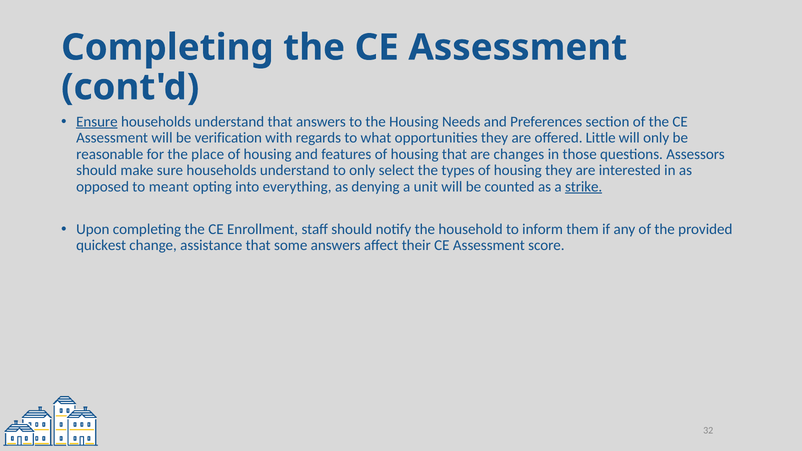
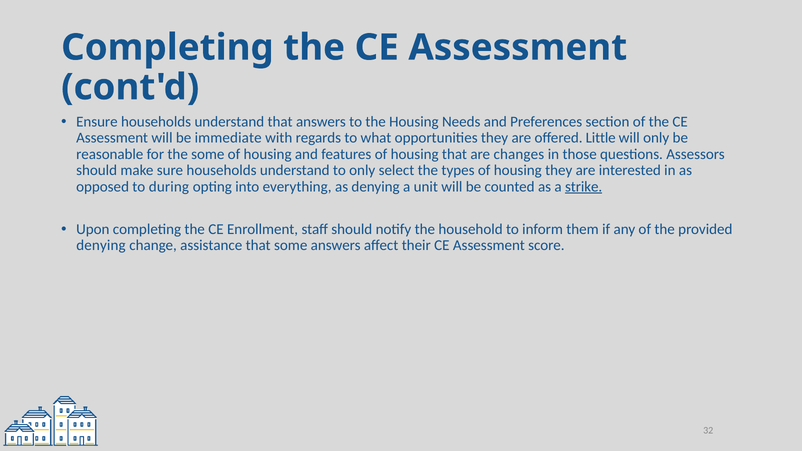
Ensure underline: present -> none (97, 122)
verification: verification -> immediate (228, 138)
the place: place -> some (208, 154)
meant: meant -> during (169, 187)
quickest: quickest -> denying (101, 246)
